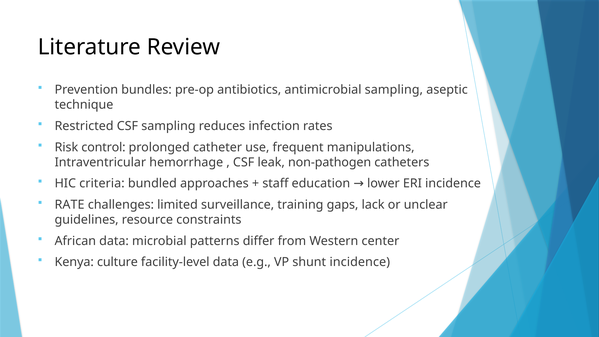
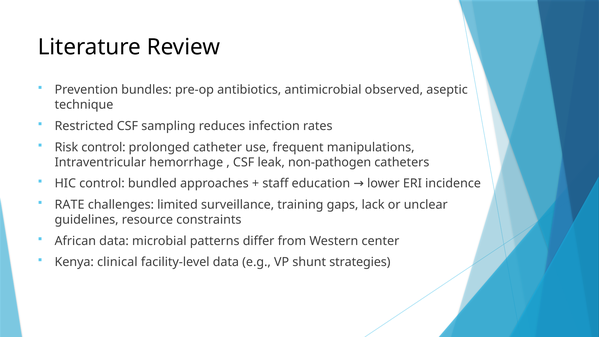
antimicrobial sampling: sampling -> observed (394, 90)
HIC criteria: criteria -> control (102, 183)
culture: culture -> clinical (117, 262)
shunt incidence: incidence -> strategies (360, 262)
